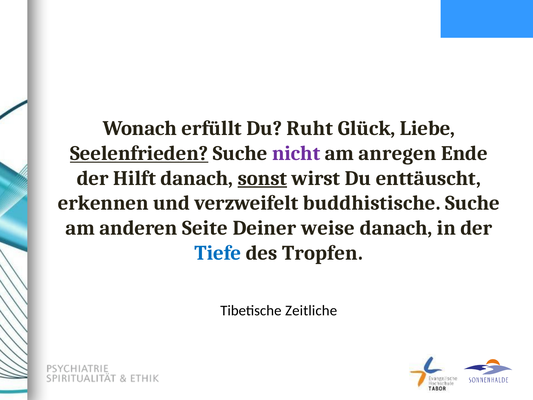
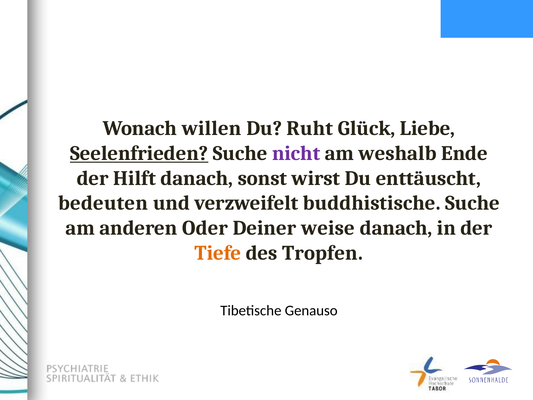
erfüllt: erfüllt -> willen (212, 128)
anregen: anregen -> weshalb (398, 153)
sonst underline: present -> none (262, 178)
erkennen: erkennen -> bedeuten (103, 203)
Seite: Seite -> Oder (205, 228)
Tiefe colour: blue -> orange (218, 253)
Zeitliche: Zeitliche -> Genauso (311, 310)
